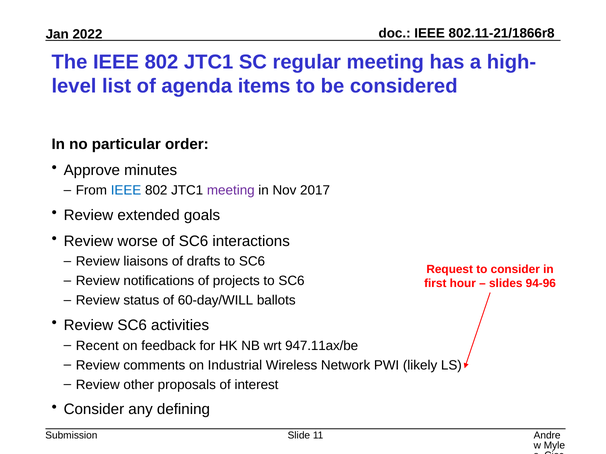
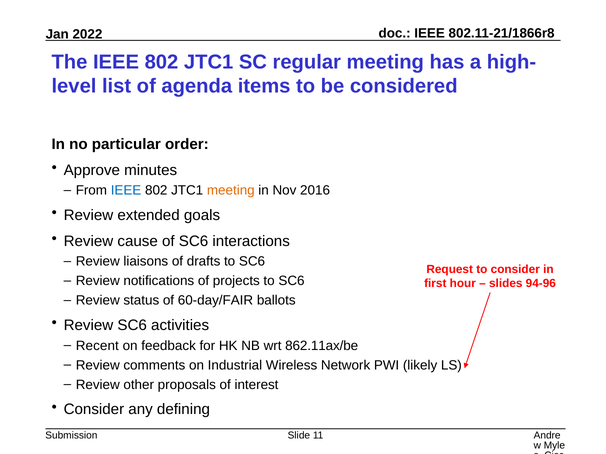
meeting colour: purple -> orange (231, 191)
2017: 2017 -> 2016 (315, 191)
worse: worse -> cause (138, 241)
60-day/WILL: 60-day/WILL -> 60-day/FAIR (215, 301)
947.11ax/be: 947.11ax/be -> 862.11ax/be (322, 346)
